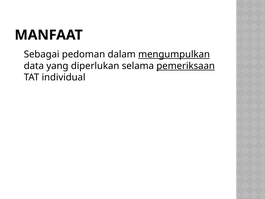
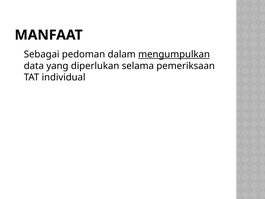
pemeriksaan underline: present -> none (186, 66)
